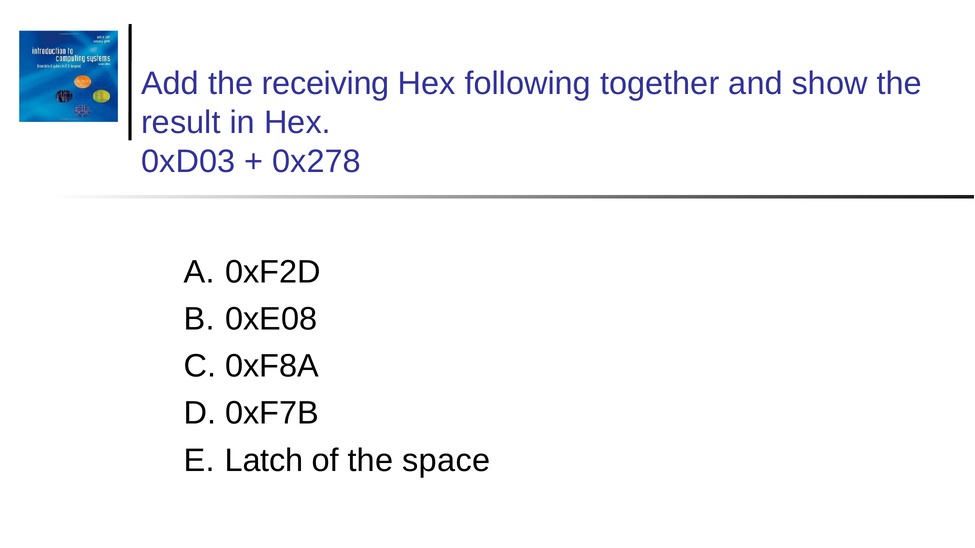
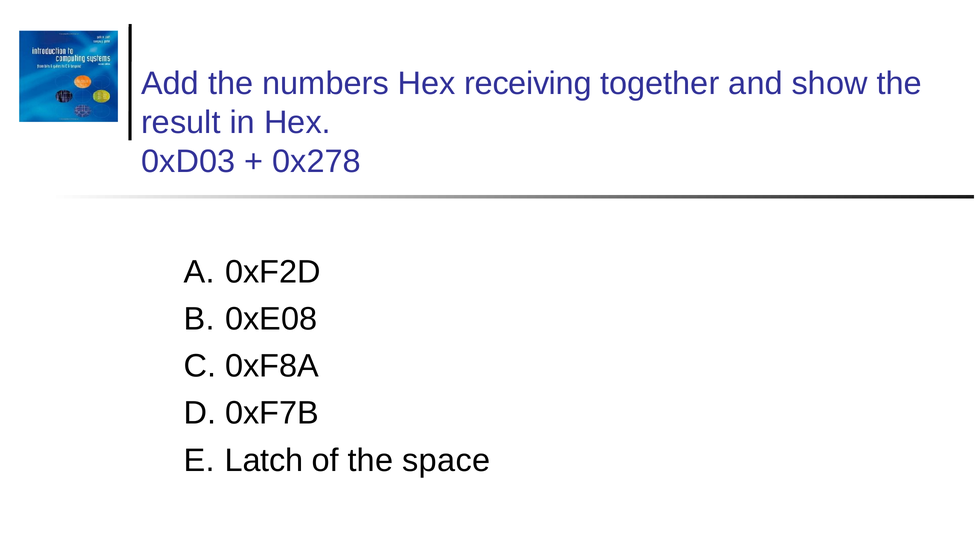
receiving: receiving -> numbers (326, 84)
following: following -> receiving (528, 84)
